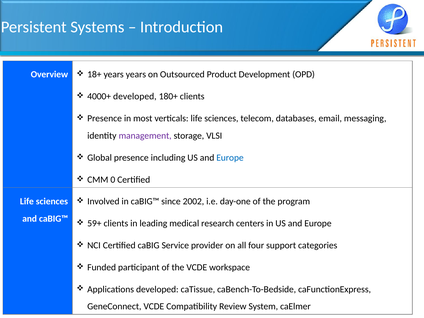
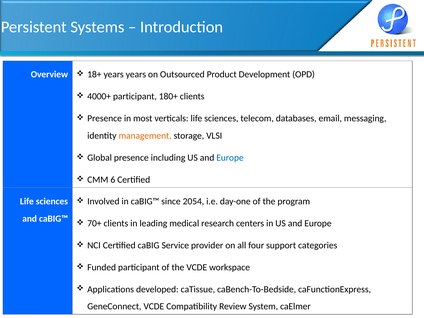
4000+ developed: developed -> participant (135, 97)
management colour: purple -> orange (145, 136)
0: 0 -> 6 (113, 180)
2002: 2002 -> 2054 (193, 201)
59+: 59+ -> 70+ (94, 223)
